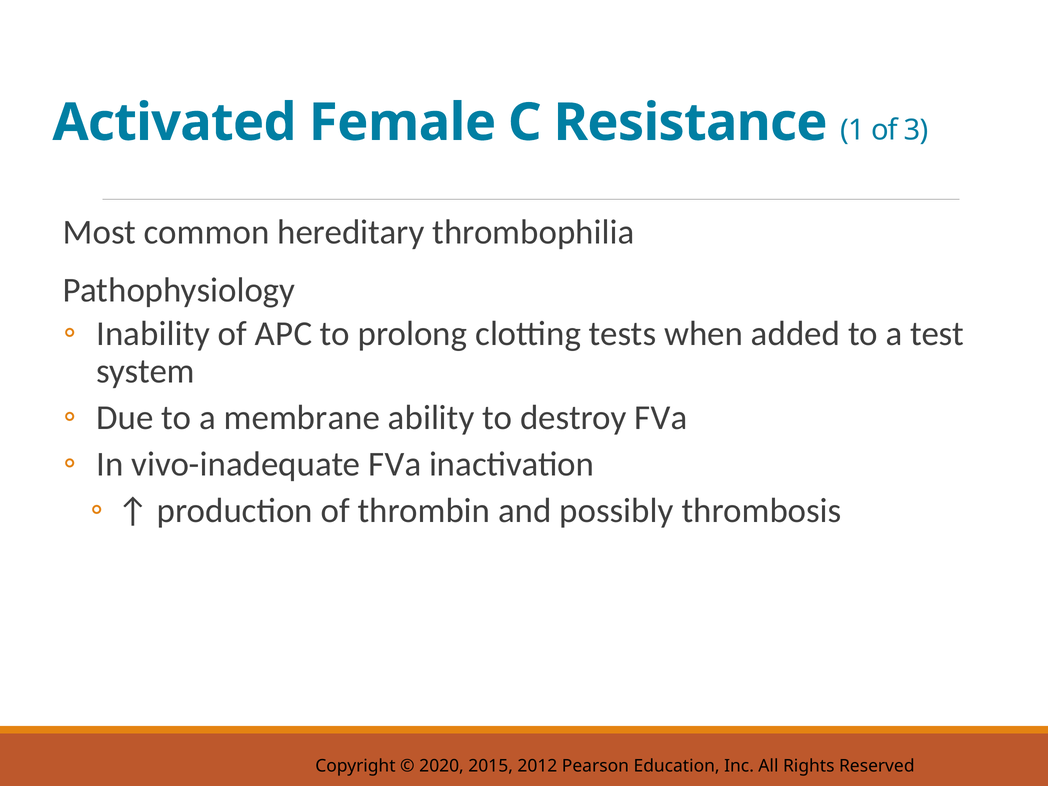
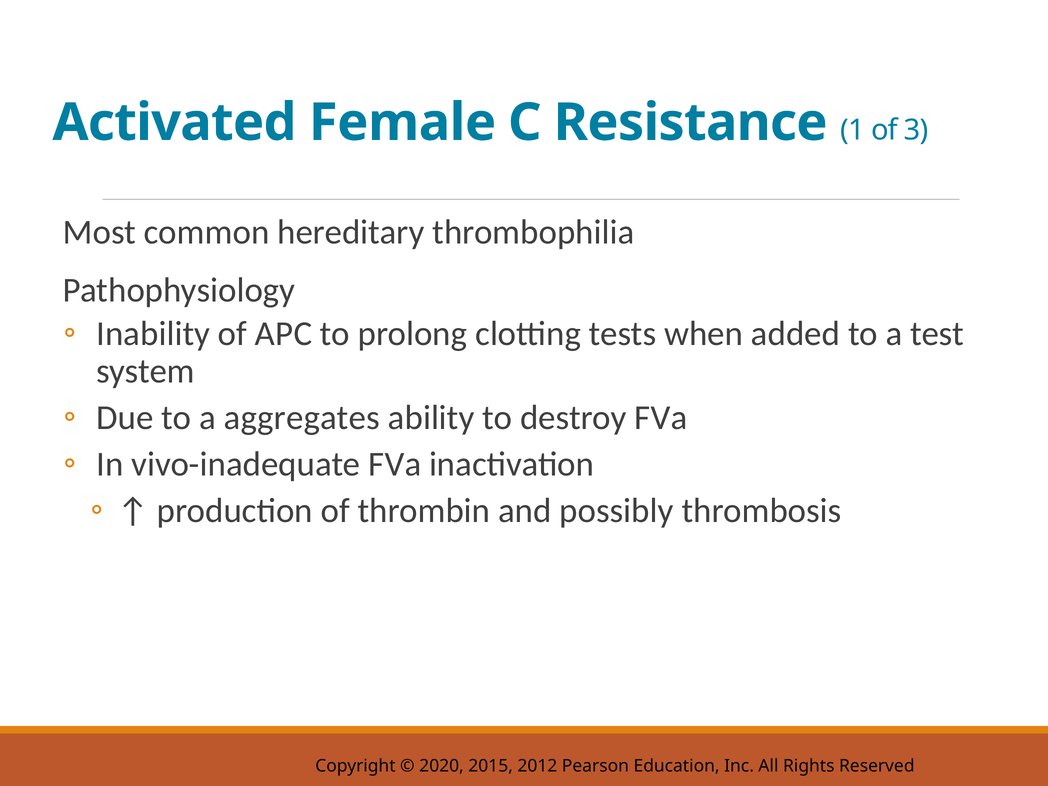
membrane: membrane -> aggregates (302, 418)
